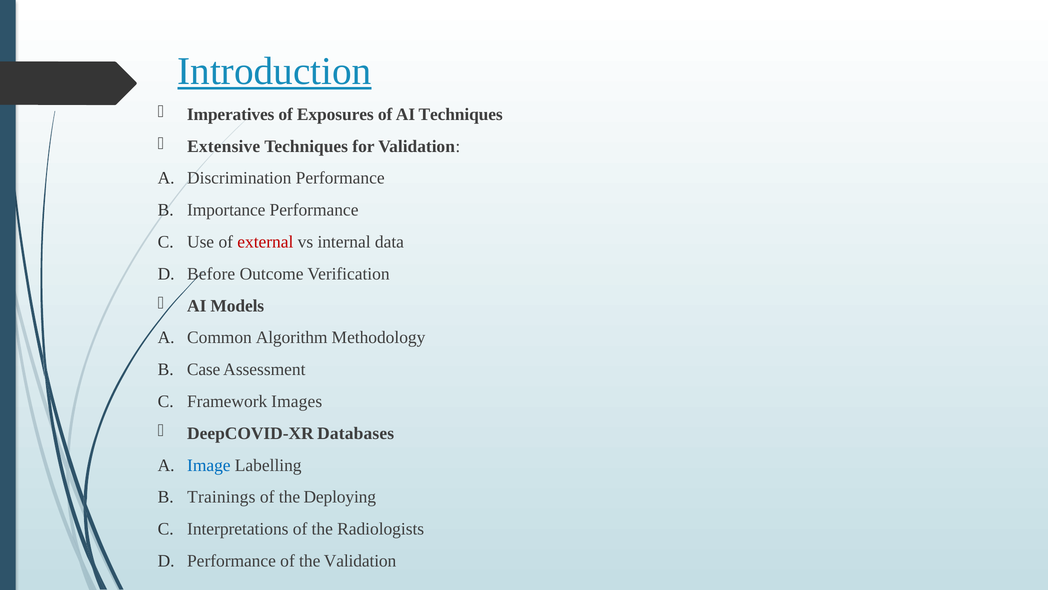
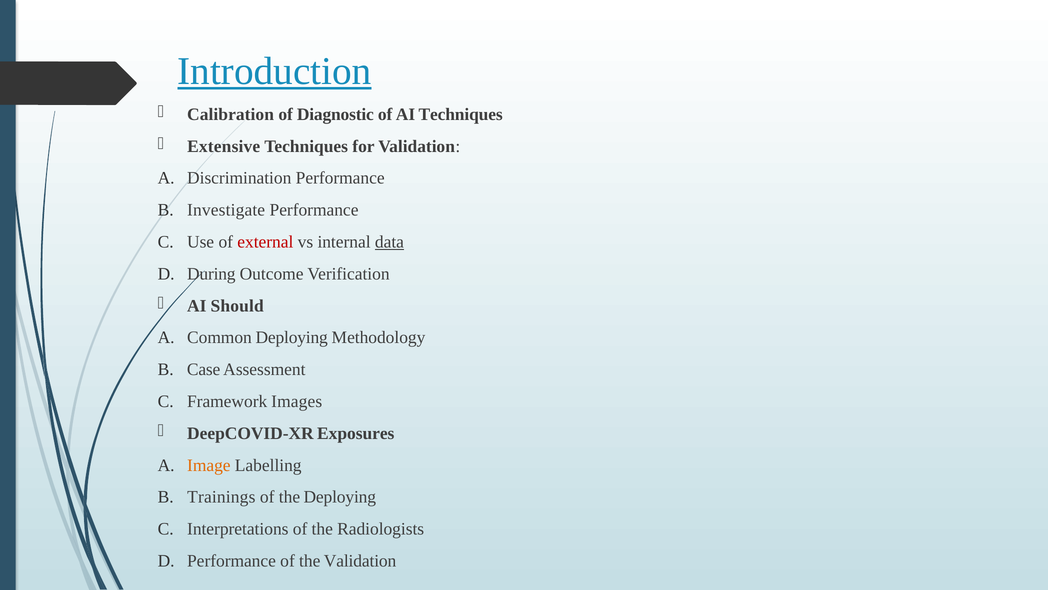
Imperatives: Imperatives -> Calibration (231, 114)
Exposures: Exposures -> Diagnostic (335, 114)
Importance: Importance -> Investigate (226, 210)
data underline: none -> present (389, 242)
Before: Before -> During (211, 274)
Models: Models -> Should (237, 305)
Common Algorithm: Algorithm -> Deploying (292, 337)
Databases: Databases -> Exposures (356, 433)
Image colour: blue -> orange (209, 465)
